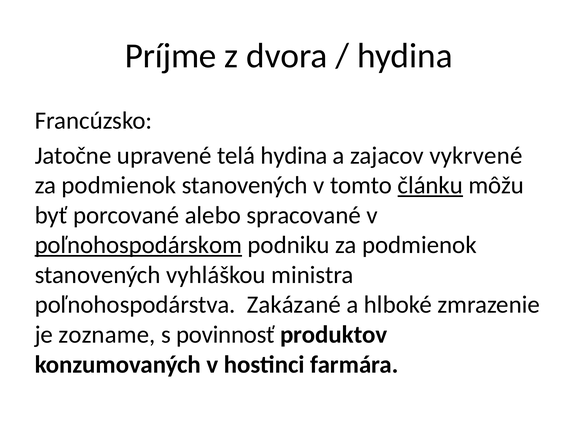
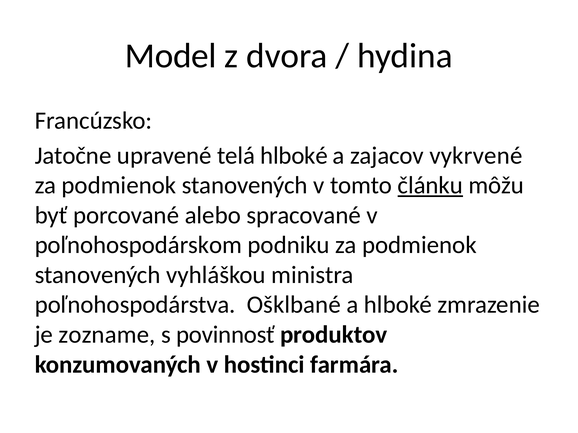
Príjme: Príjme -> Model (171, 56)
telá hydina: hydina -> hlboké (294, 156)
poľnohospodárskom underline: present -> none (138, 245)
Zakázané: Zakázané -> Ošklbané (294, 305)
